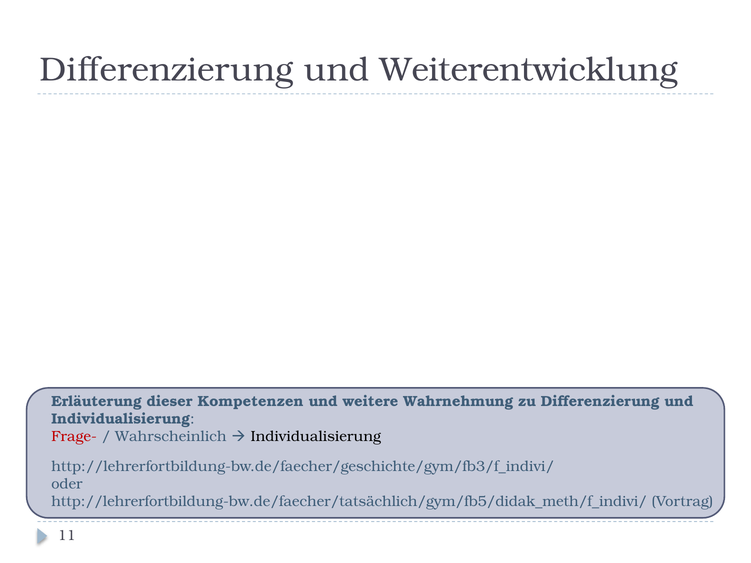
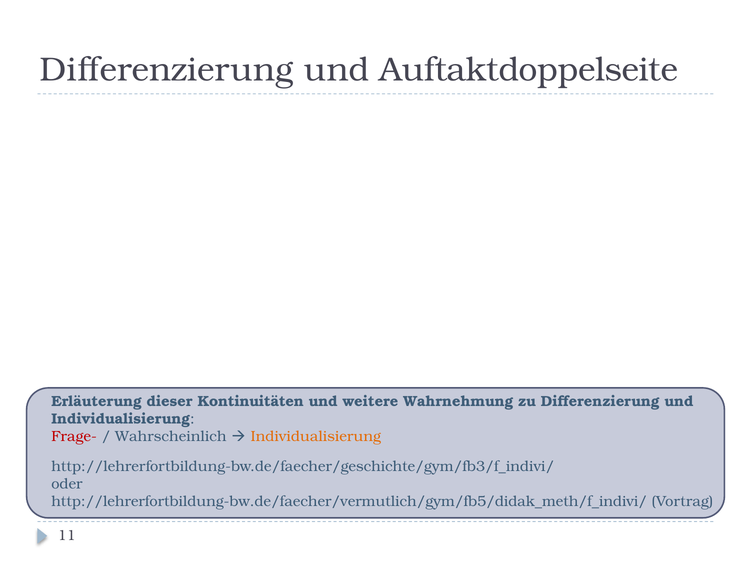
Weiterentwicklung: Weiterentwicklung -> Auftaktdoppelseite (529, 70)
Kompetenzen: Kompetenzen -> Kontinuitäten (251, 402)
Individualisierung colour: black -> orange (316, 437)
http://lehrerfortbildung-bw.de/faecher/tatsächlich/gym/fb5/didak_meth/f_indivi/: http://lehrerfortbildung-bw.de/faecher/tatsächlich/gym/fb5/didak_meth/f_indivi/ -> http://lehrerfortbildung-bw.de/faecher/vermutlich/gym/fb5/didak_meth/f_indivi/ (349, 502)
